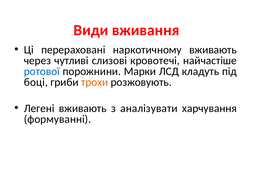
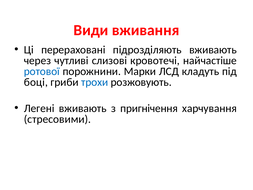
наркотичному: наркотичному -> підрозділяють (147, 50)
трохи colour: orange -> blue (95, 82)
аналізувати: аналізувати -> пригнічення (149, 108)
формуванні: формуванні -> стресовими (57, 119)
